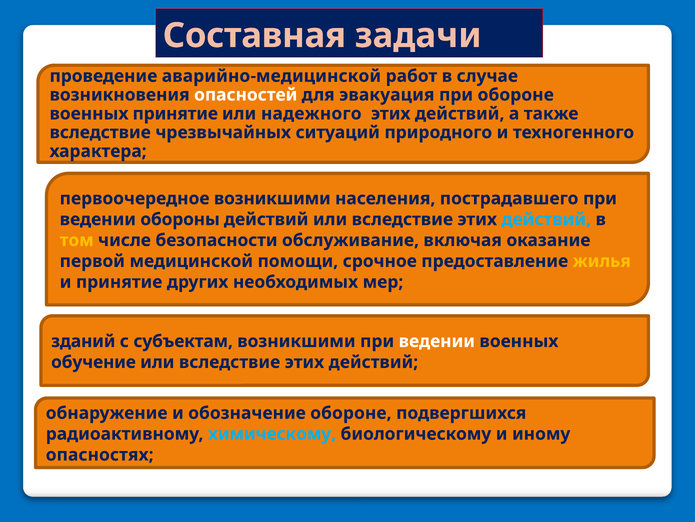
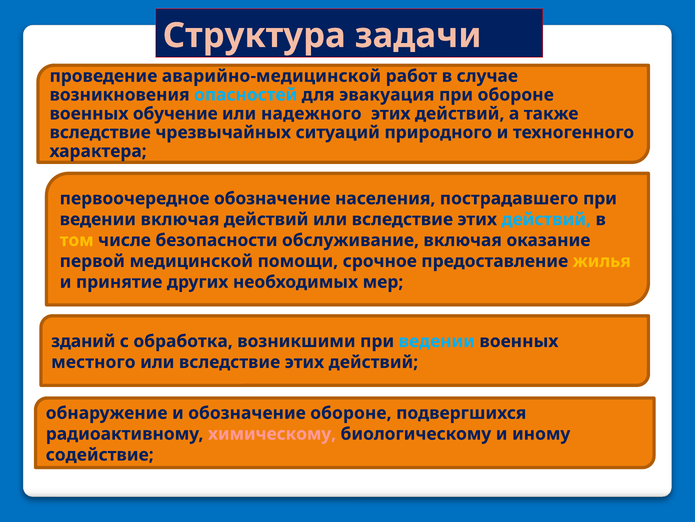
Составная: Составная -> Структура (254, 36)
опасностей colour: white -> light blue (246, 95)
военных принятие: принятие -> обучение (175, 114)
первоочередное возникшими: возникшими -> обозначение (272, 198)
ведении обороны: обороны -> включая (180, 219)
субъектам: субъектам -> обработка (183, 341)
ведении colour: white -> light blue (437, 341)
обучение: обучение -> местного (93, 362)
химическому colour: light blue -> pink (272, 433)
опасностях: опасностях -> содействие (100, 454)
